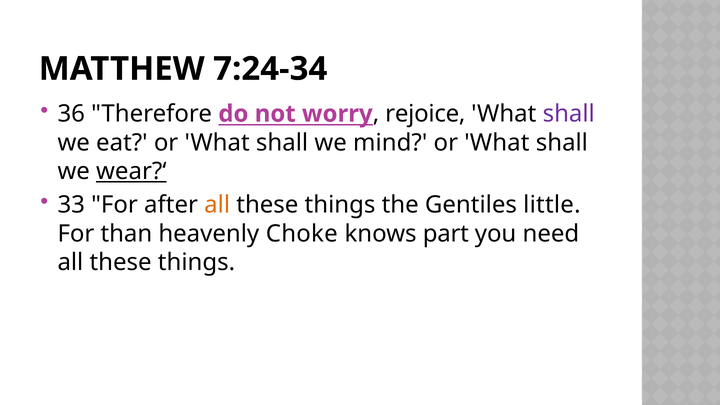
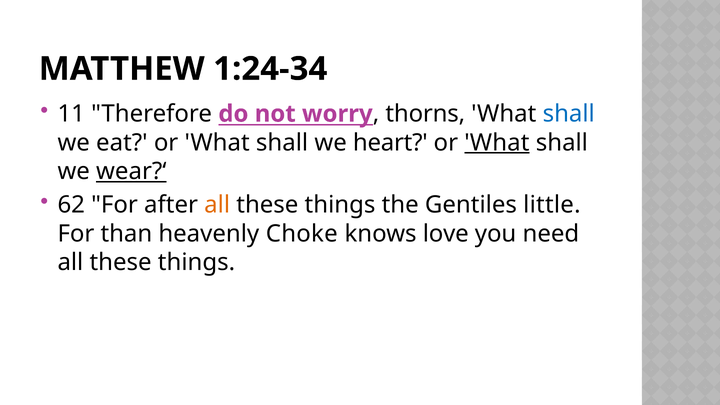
7:24-34: 7:24-34 -> 1:24-34 (270, 69)
36: 36 -> 11 (71, 114)
rejoice: rejoice -> thorns (425, 114)
shall colour: purple -> blue (569, 114)
mind: mind -> heart (390, 143)
What underline: none -> present (497, 143)
33: 33 -> 62 (71, 205)
part: part -> love (446, 234)
